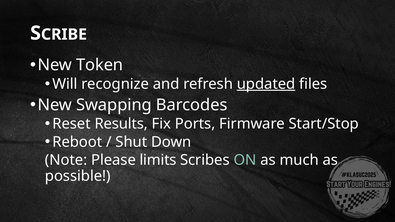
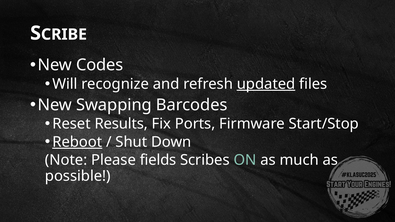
Token: Token -> Codes (100, 65)
Reboot underline: none -> present (77, 142)
limits: limits -> fields (158, 160)
